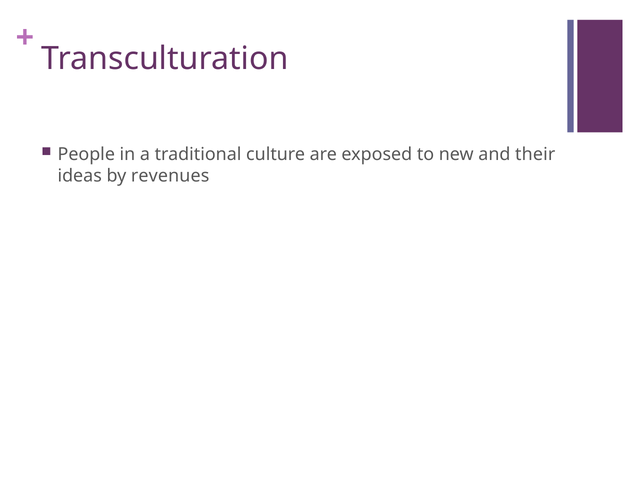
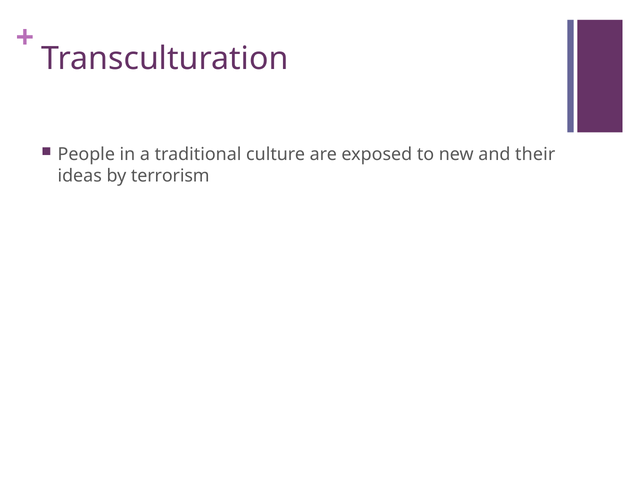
revenues: revenues -> terrorism (170, 176)
